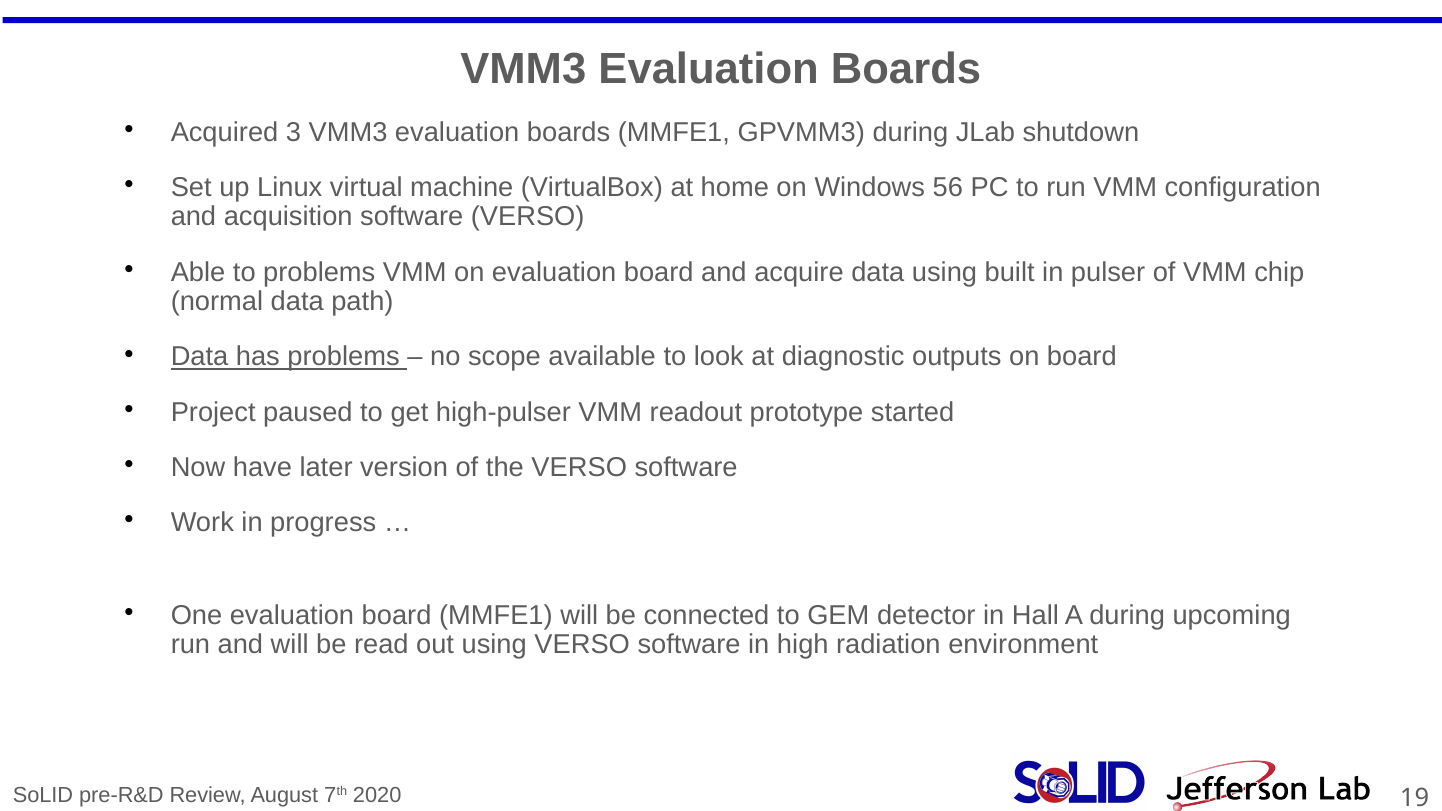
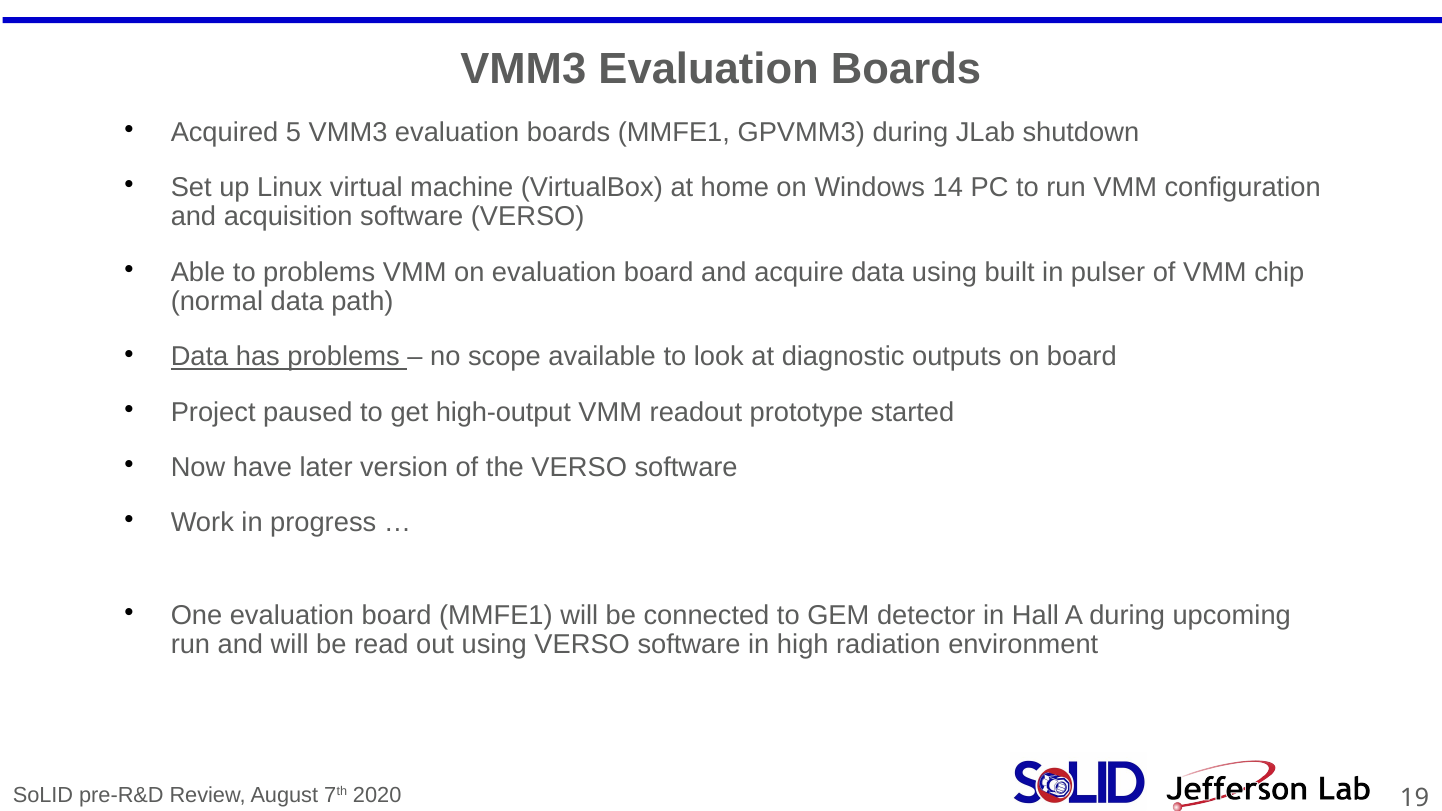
3: 3 -> 5 (293, 132)
56: 56 -> 14 (948, 188)
high-pulser: high-pulser -> high-output (503, 412)
